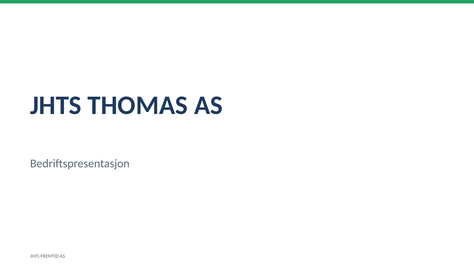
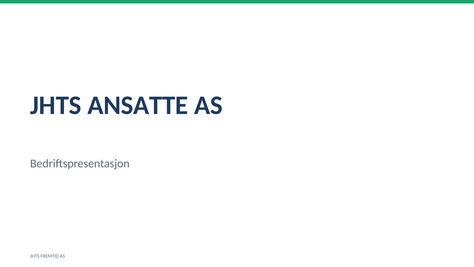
THOMAS: THOMAS -> ANSATTE (138, 105)
